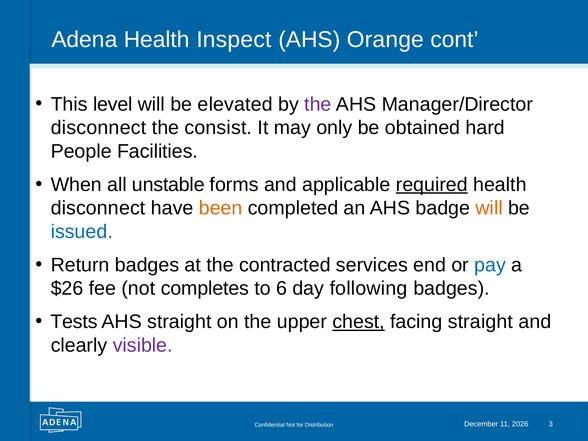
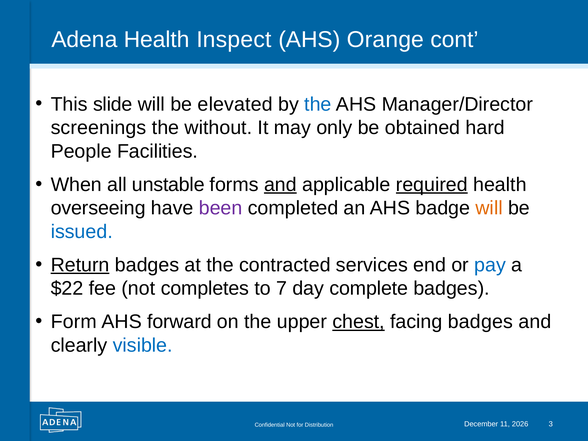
level: level -> slide (113, 104)
the colour: purple -> blue (318, 104)
disconnect: disconnect -> screenings (99, 128)
consist: consist -> without (218, 128)
and underline: none -> present (280, 185)
disconnect: disconnect -> overseeing (98, 208)
been colour: orange -> purple (221, 208)
Return underline: none -> present (80, 265)
$26: $26 -> $22 (67, 289)
6: 6 -> 7 (282, 289)
following: following -> complete (369, 289)
Tests: Tests -> Form (74, 322)
AHS straight: straight -> forward (179, 322)
facing straight: straight -> badges (480, 322)
visible colour: purple -> blue (143, 345)
